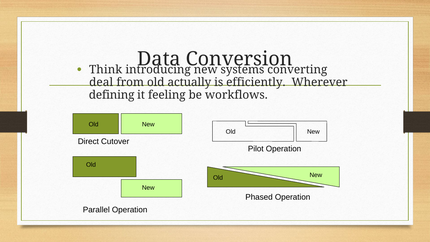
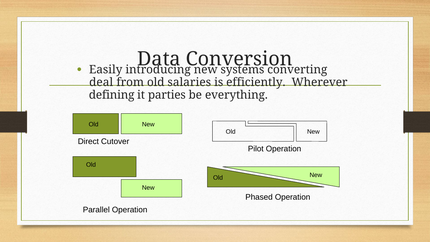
Think: Think -> Easily (106, 70)
actually: actually -> salaries (189, 82)
feeling: feeling -> parties (167, 95)
workflows: workflows -> everything (236, 95)
